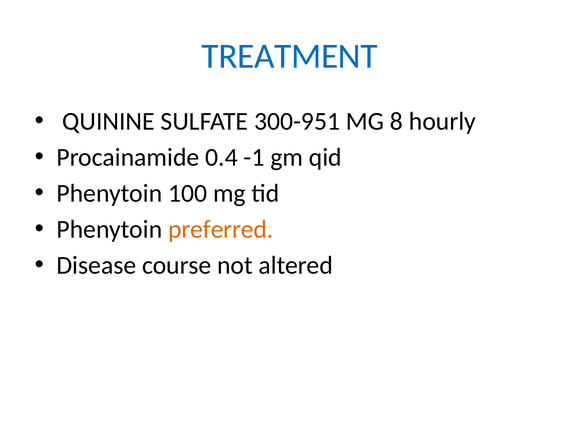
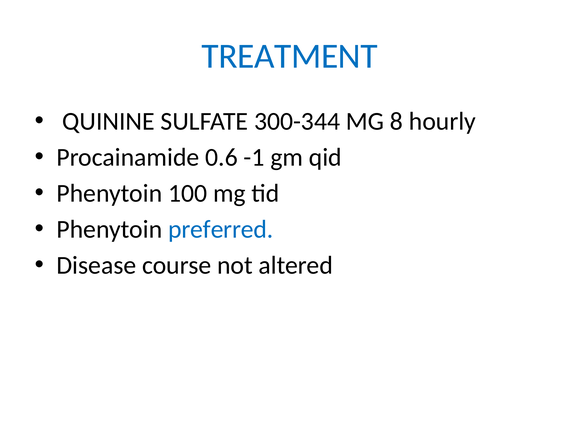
300-951: 300-951 -> 300-344 (297, 121)
0.4: 0.4 -> 0.6 (221, 158)
preferred colour: orange -> blue (221, 230)
